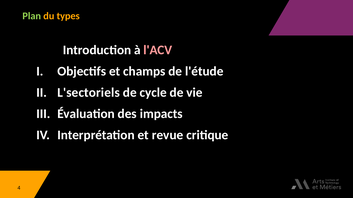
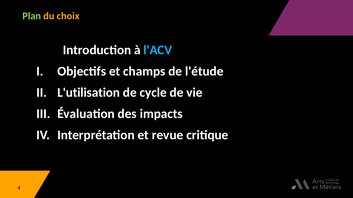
types: types -> choix (68, 16)
l'ACV colour: pink -> light blue (158, 50)
L'sectoriels: L'sectoriels -> L'utilisation (89, 93)
